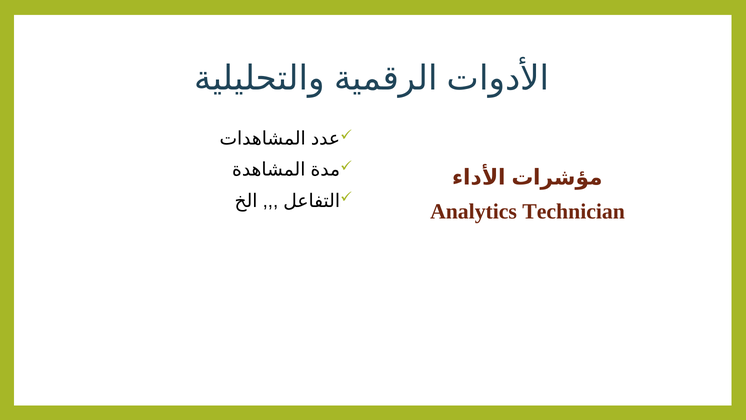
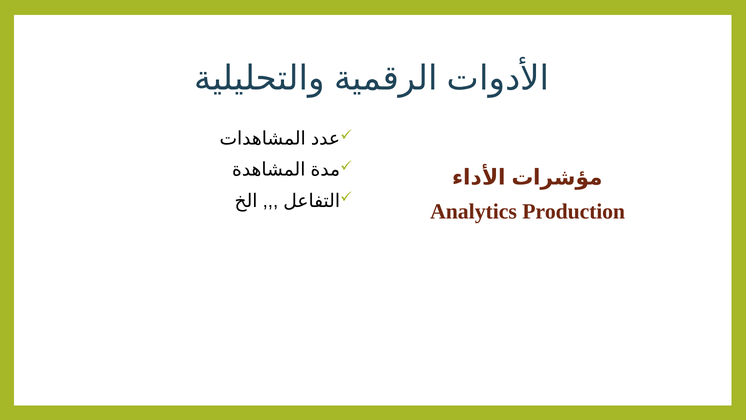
Technician: Technician -> Production (574, 212)
